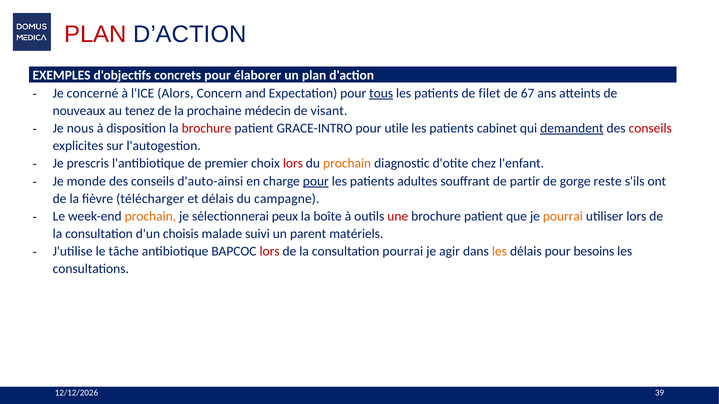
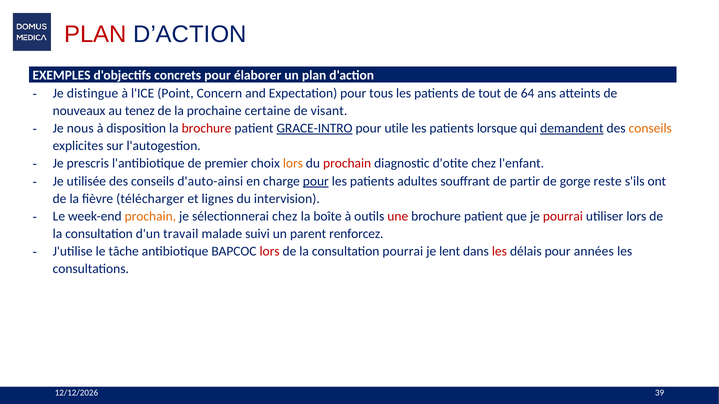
concerné: concerné -> distingue (93, 93)
Alors: Alors -> Point (175, 93)
tous underline: present -> none (381, 93)
filet: filet -> tout (490, 93)
67: 67 -> 64 (528, 93)
médecin: médecin -> certaine (268, 111)
GRACE-INTRO underline: none -> present (315, 128)
cabinet: cabinet -> lorsque (497, 128)
conseils colour: red -> orange (650, 128)
lors colour: red -> orange (293, 164)
prochain colour: orange -> red (347, 164)
monde: monde -> utilisée (86, 181)
et délais: délais -> lignes (218, 199)
campagne: campagne -> intervision (287, 199)
sélectionnerai peux: peux -> chez (285, 216)
pourrai colour: orange -> red (563, 216)
choisis: choisis -> travail (181, 234)
matériels: matériels -> renforcez (356, 234)
agir: agir -> lent (450, 252)
les colour: orange -> red (499, 252)
besoins: besoins -> années (594, 252)
